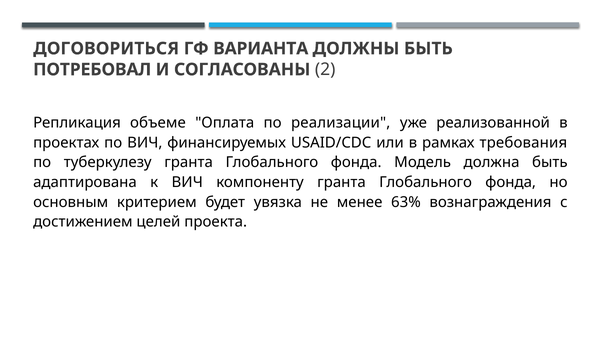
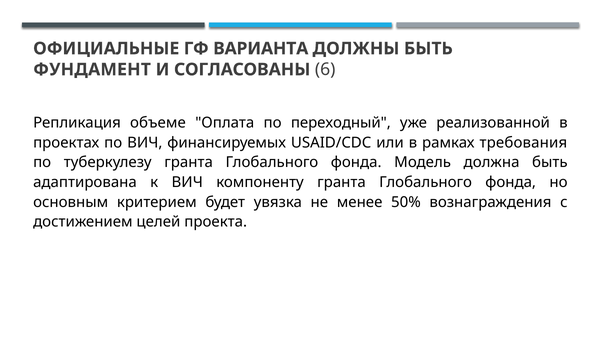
ДОГОВОРИТЬСЯ: ДОГОВОРИТЬСЯ -> ОФИЦИАЛЬНЫЕ (106, 49)
ПОТРЕБОВАЛ: ПОТРЕБОВАЛ -> ФУНДАМЕНТ (92, 70)
2: 2 -> 6 (325, 70)
реализации: реализации -> переходный (341, 123)
63%: 63% -> 50% (406, 202)
